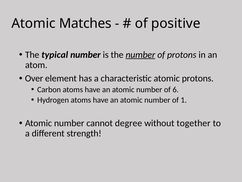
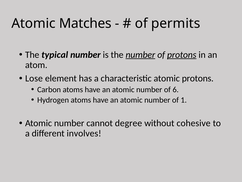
positive: positive -> permits (176, 23)
protons underline: none -> present (182, 55)
Over: Over -> Lose (34, 78)
together: together -> cohesive (194, 123)
strength: strength -> involves (84, 133)
